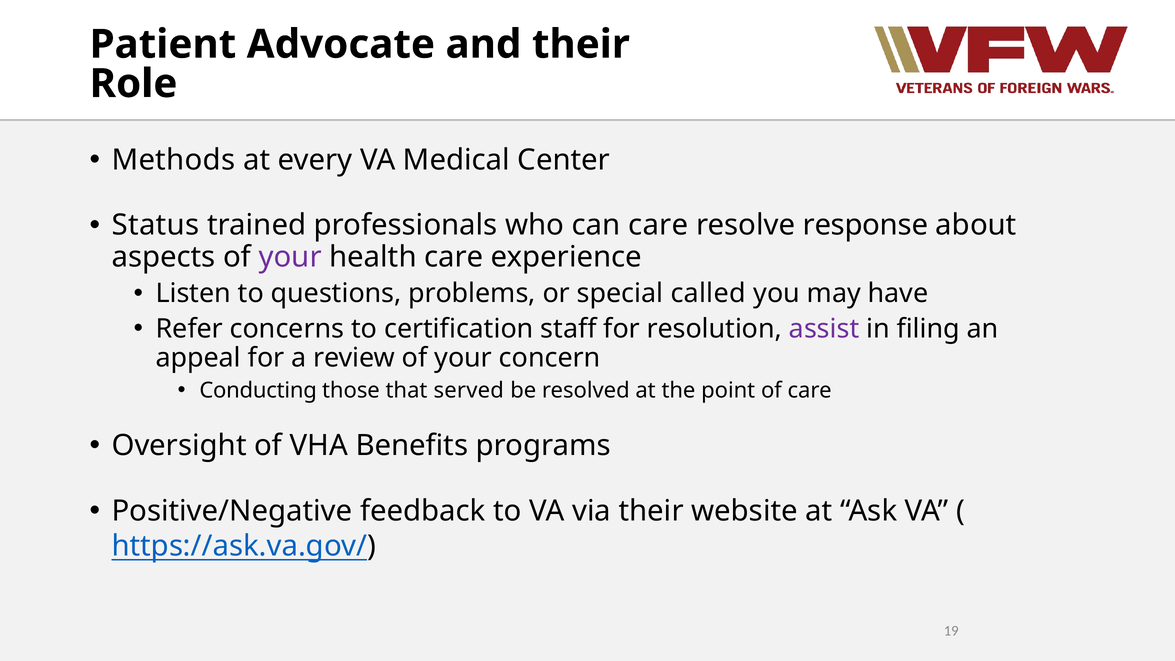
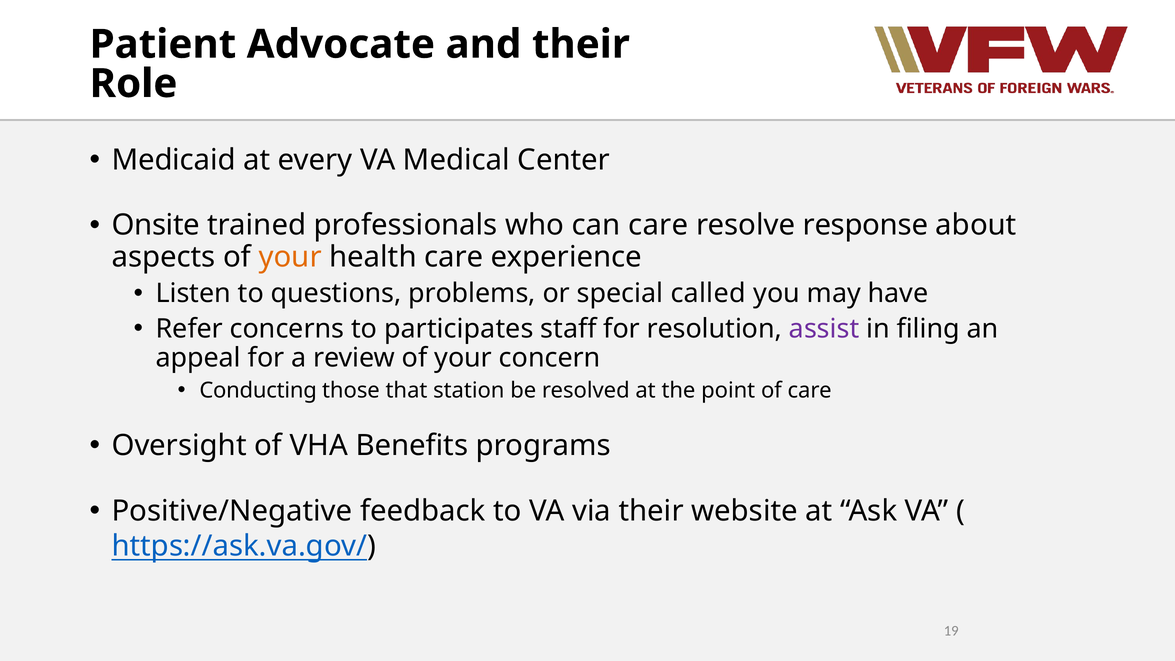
Methods: Methods -> Medicaid (174, 160)
Status: Status -> Onsite (156, 225)
your colour: purple -> orange (290, 257)
certification: certification -> participates (459, 329)
served: served -> station (469, 390)
